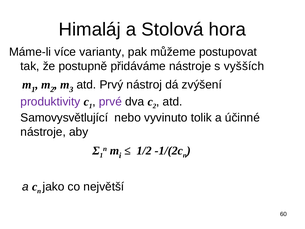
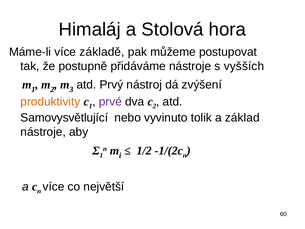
varianty: varianty -> základě (102, 52)
produktivity colour: purple -> orange (50, 101)
účinné: účinné -> základ (242, 118)
jako: jako -> více (54, 186)
